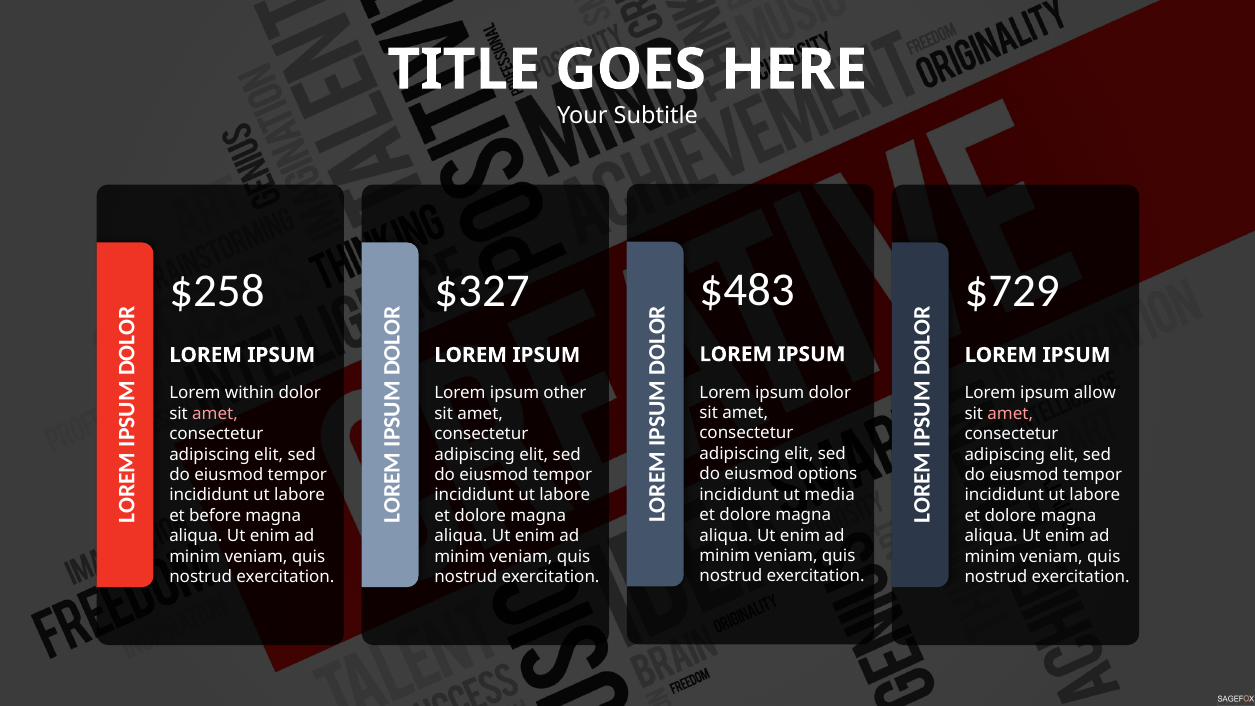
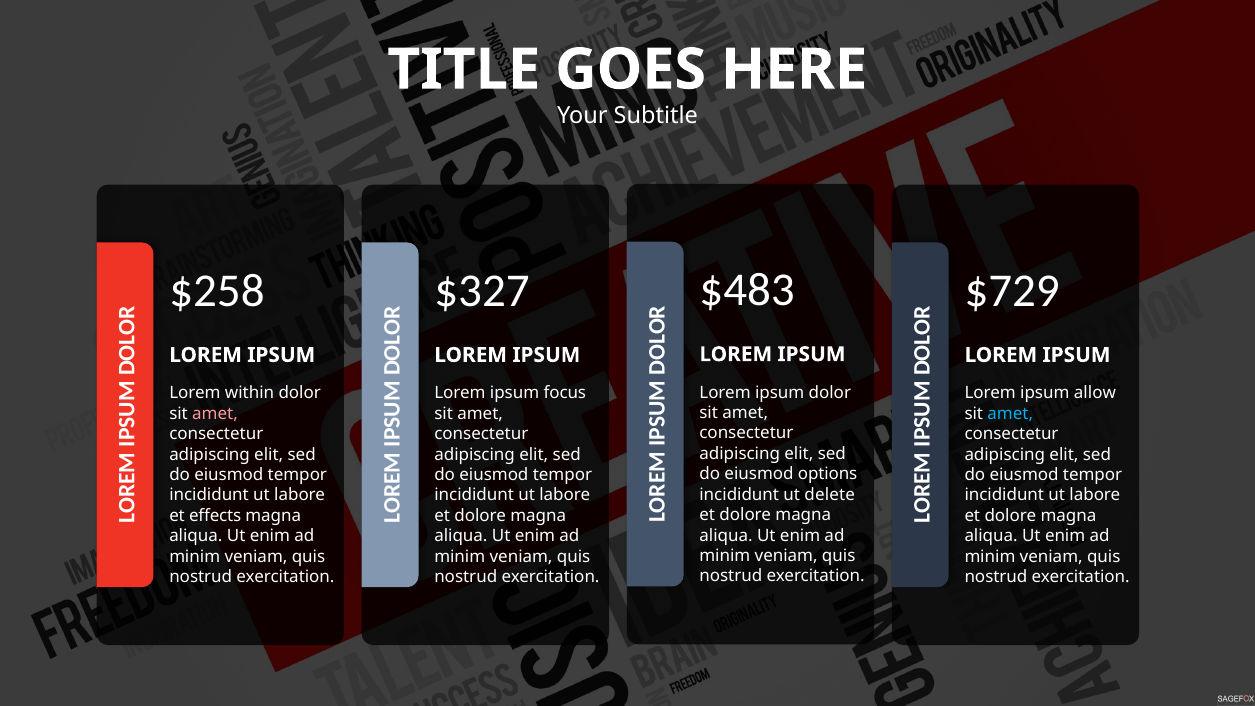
other: other -> focus (565, 393)
amet colour: pink -> light blue (1010, 414)
media: media -> delete (830, 495)
before: before -> effects (215, 516)
